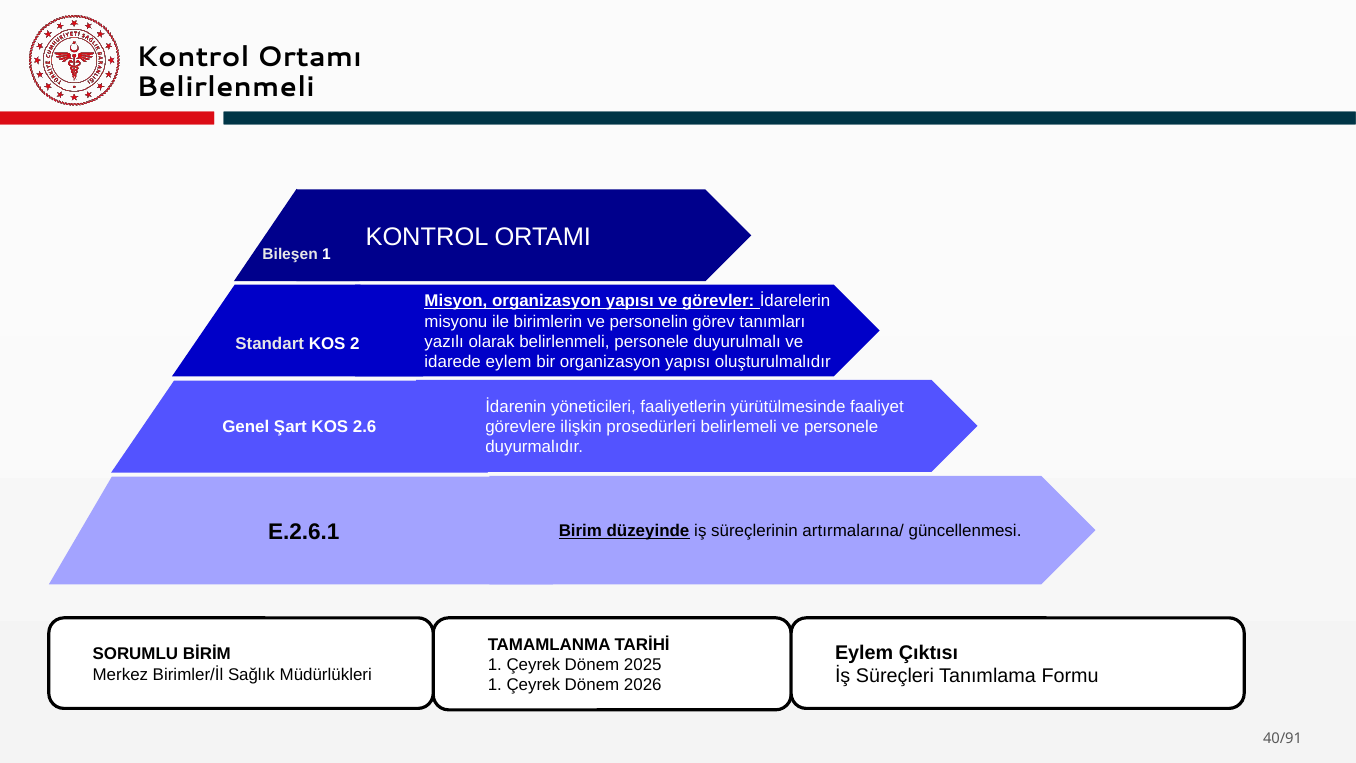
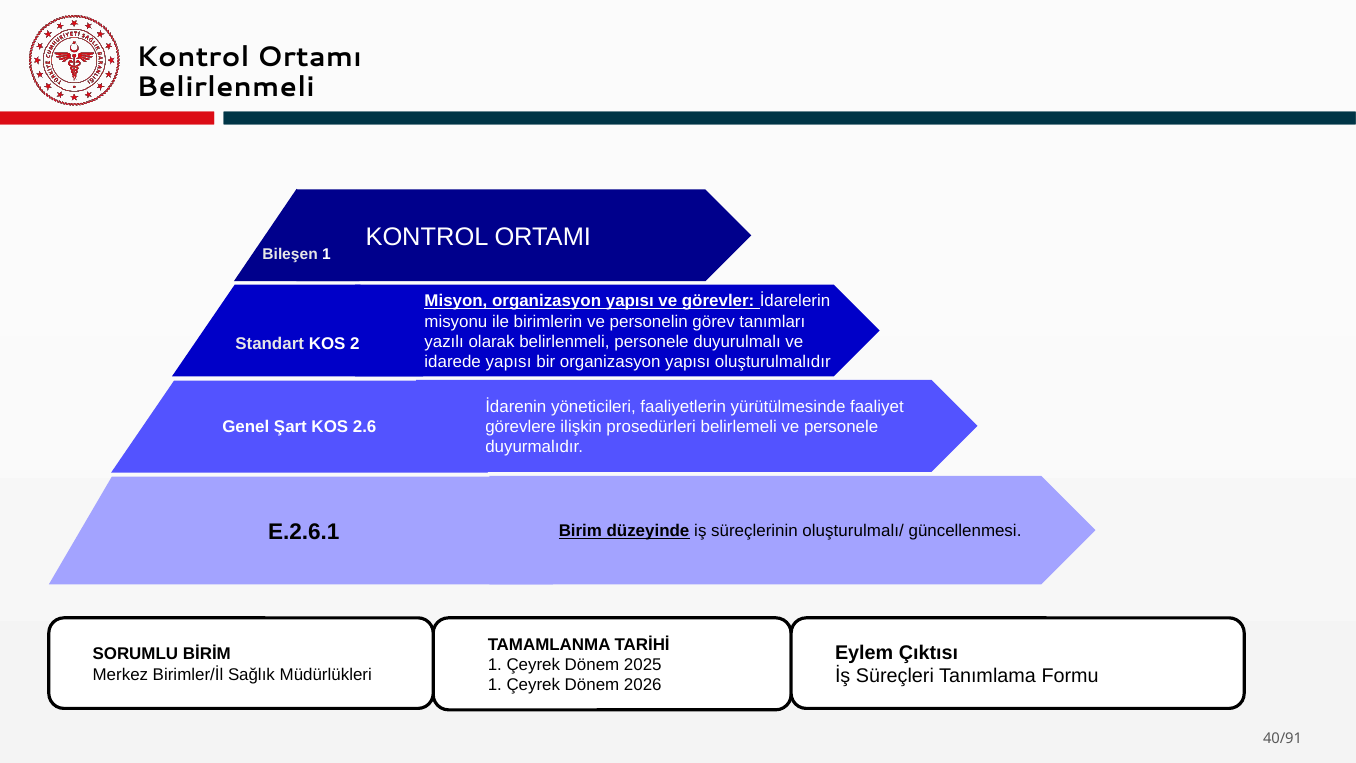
idarede eylem: eylem -> yapısı (509, 362)
artırmalarına/: artırmalarına/ -> oluşturulmalı/ (853, 531)
